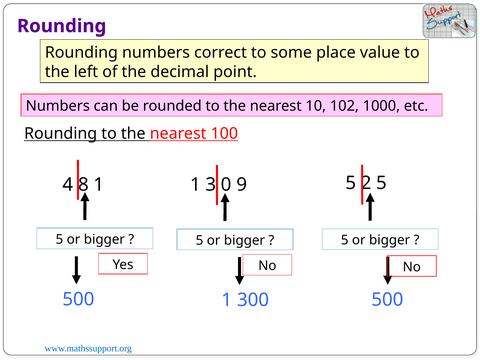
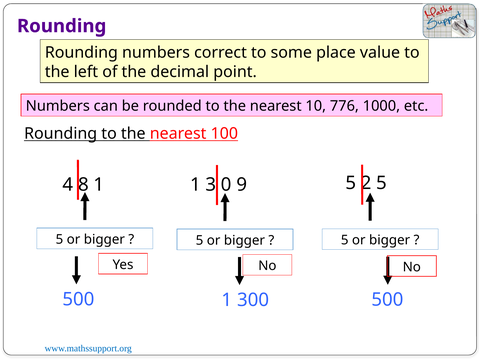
102: 102 -> 776 (344, 106)
